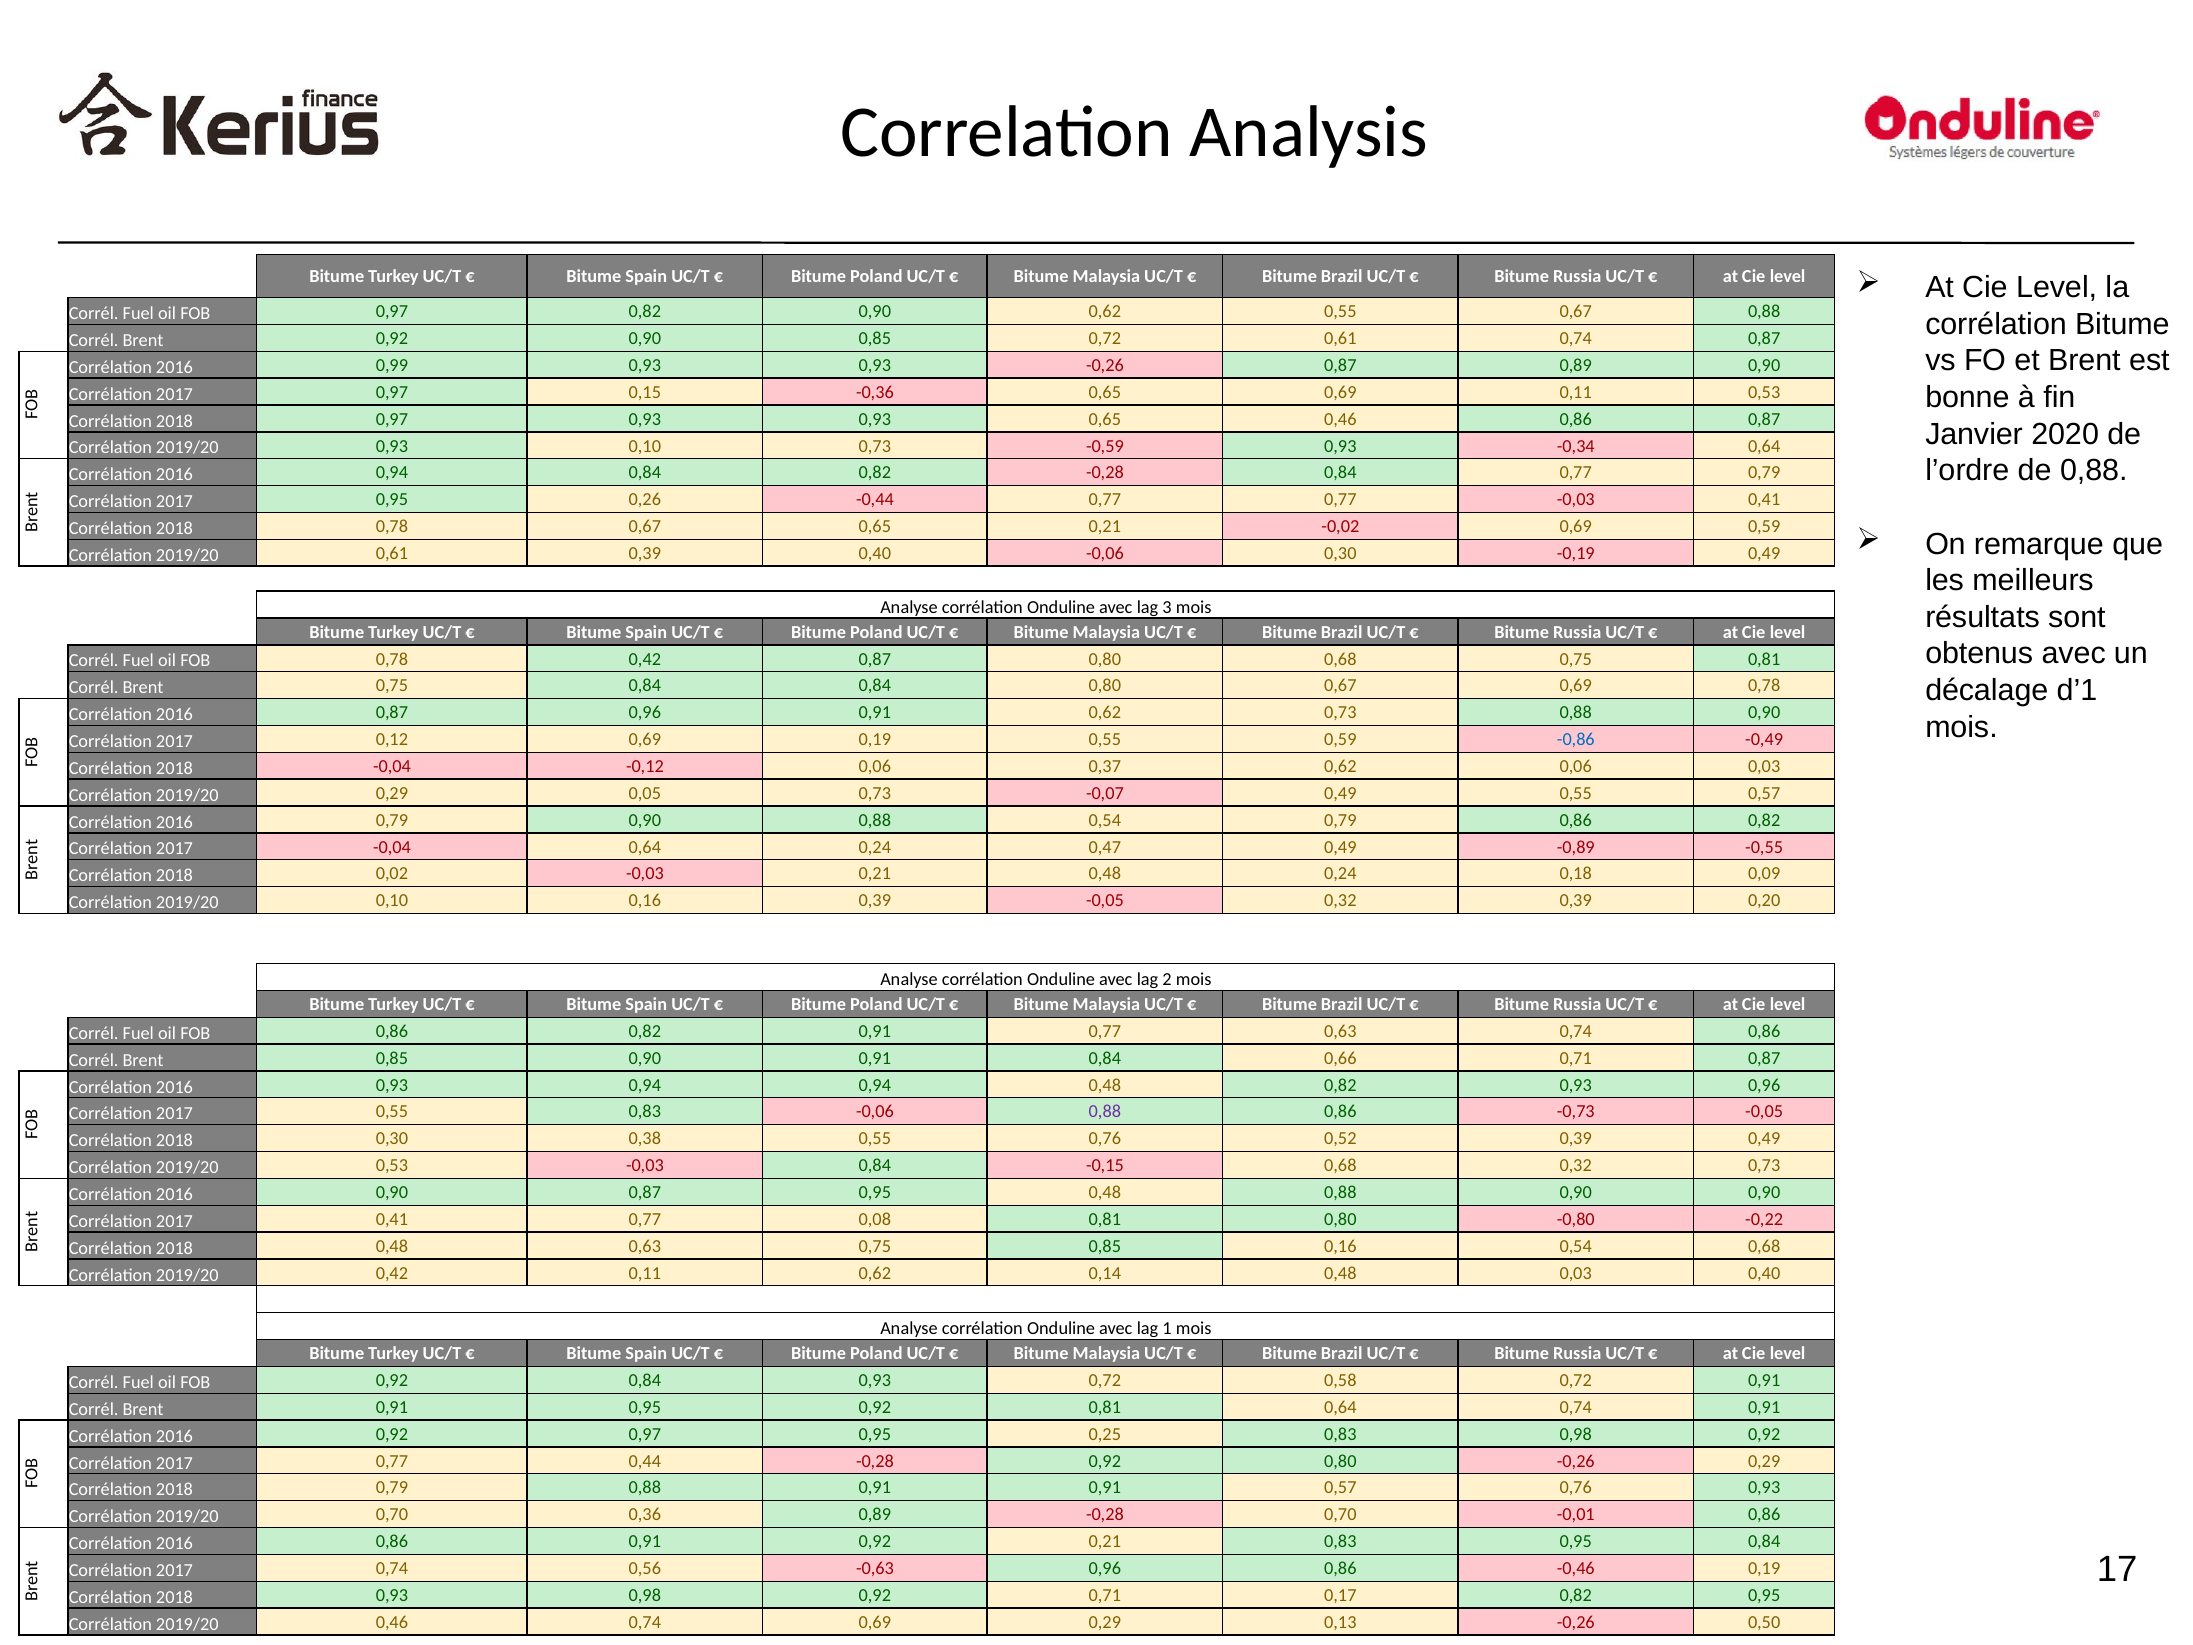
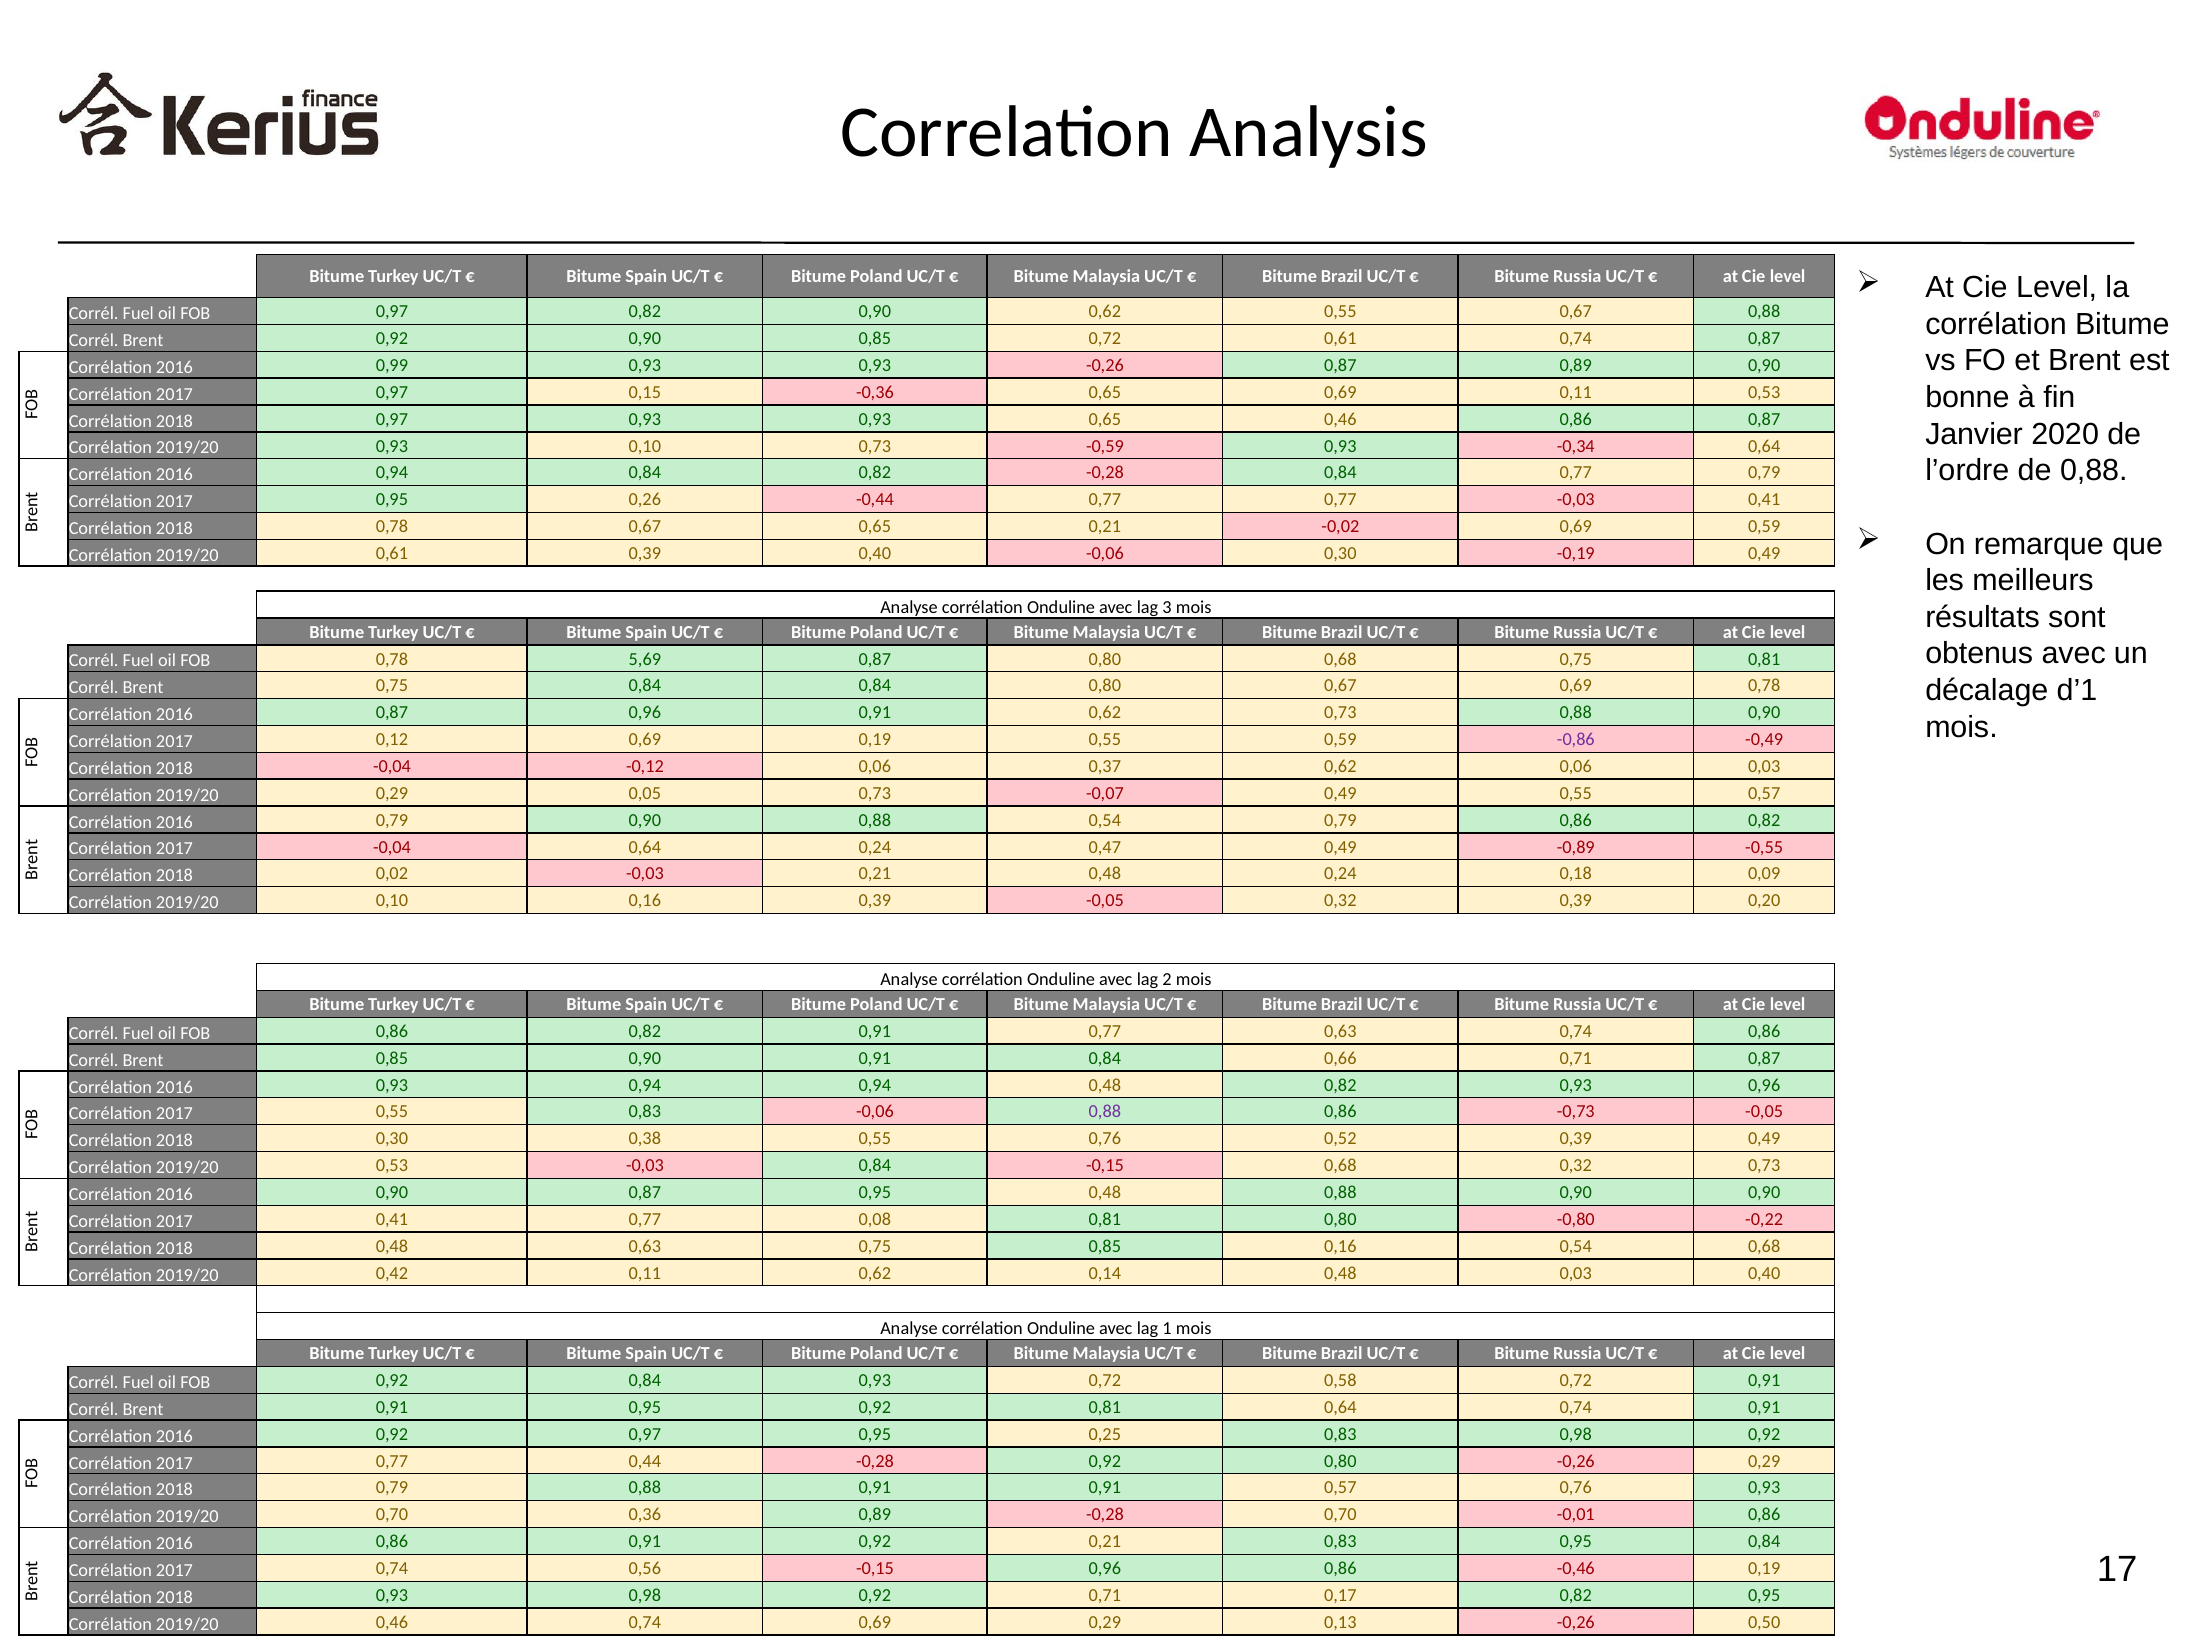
0,78 0,42: 0,42 -> 5,69 (645, 659)
-0,86 colour: blue -> purple (1576, 739)
0,56 -0,63: -0,63 -> -0,15 (875, 1568)
